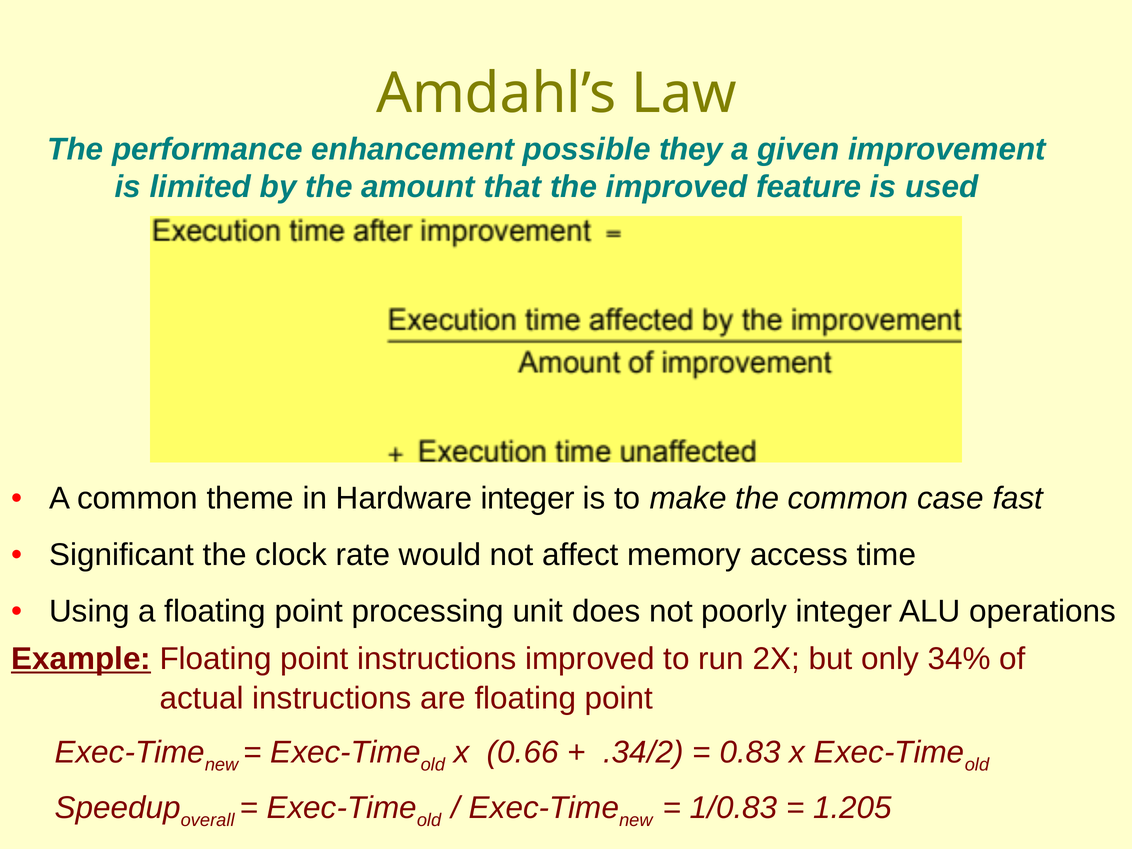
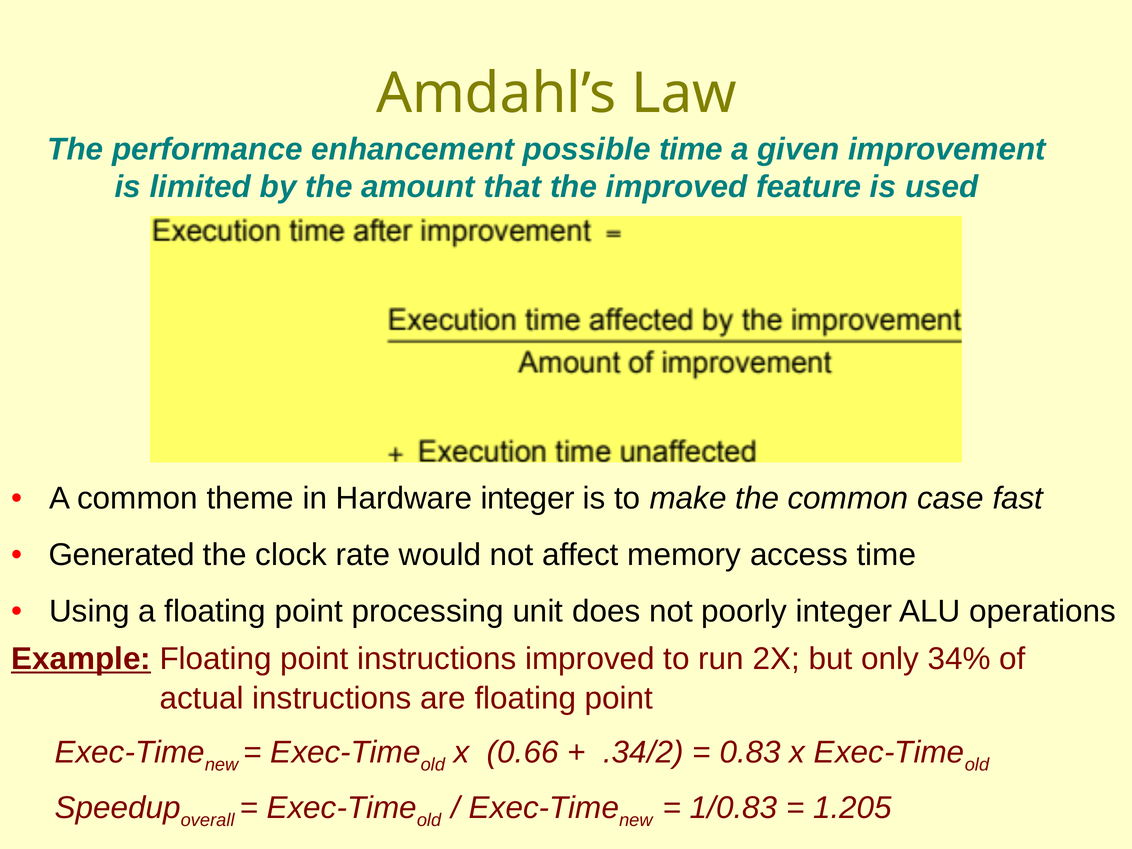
possible they: they -> time (691, 149)
Significant: Significant -> Generated (122, 555)
